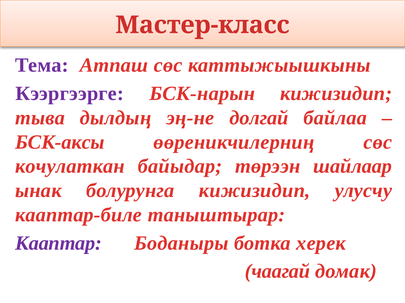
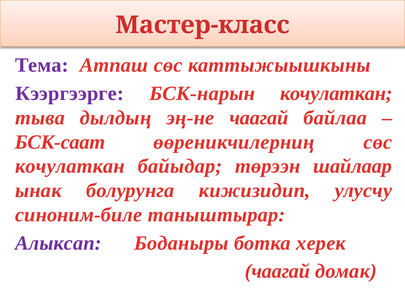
БСК-нарын кижизидип: кижизидип -> кочулаткан (336, 94)
эӊ-не долгай: долгай -> чаагай (259, 118)
БСК-аксы: БСК-аксы -> БСК-саат (60, 142)
кааптар-биле: кааптар-биле -> синоним-биле (79, 215)
Кааптар: Кааптар -> Алыксап (58, 244)
